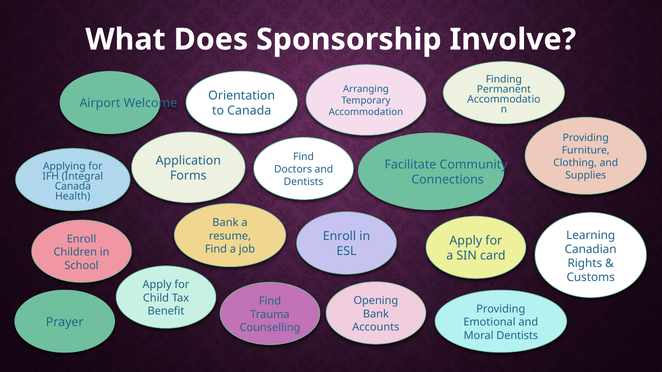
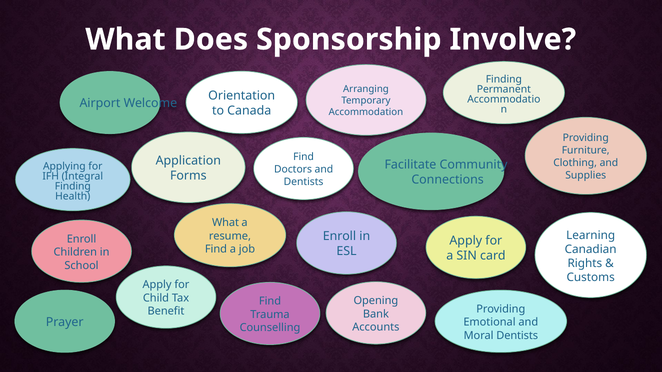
Canada: Canada -> Finding (73, 187)
Bank: Bank -> What (226, 223)
